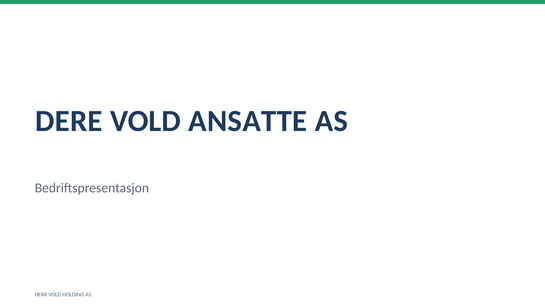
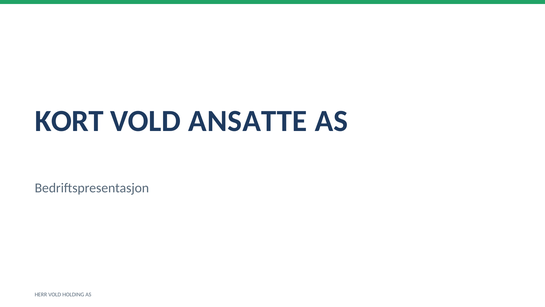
DERE: DERE -> KORT (69, 121)
